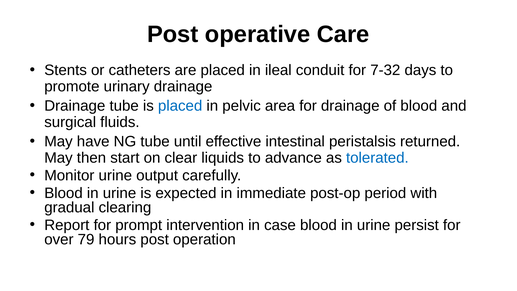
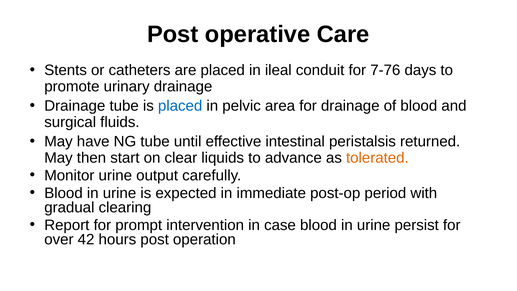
7-32: 7-32 -> 7-76 (385, 70)
tolerated colour: blue -> orange (377, 158)
79: 79 -> 42 (86, 239)
